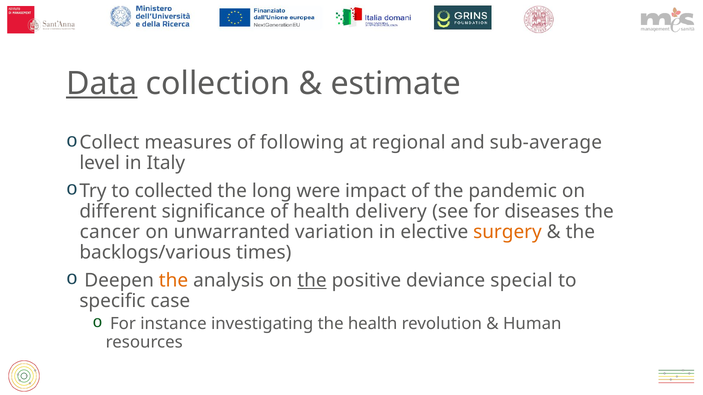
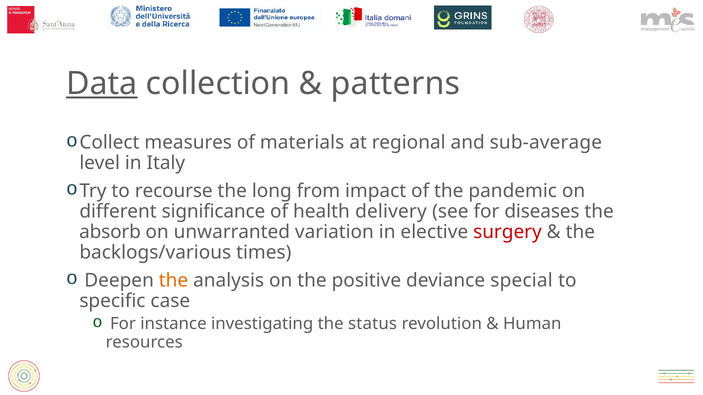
estimate: estimate -> patterns (395, 84)
following: following -> materials (302, 143)
collected: collected -> recourse (174, 191)
were: were -> from (318, 191)
cancer: cancer -> absorb (110, 232)
surgery colour: orange -> red (507, 232)
the underline: present -> none (312, 281)
the health: health -> status (373, 324)
